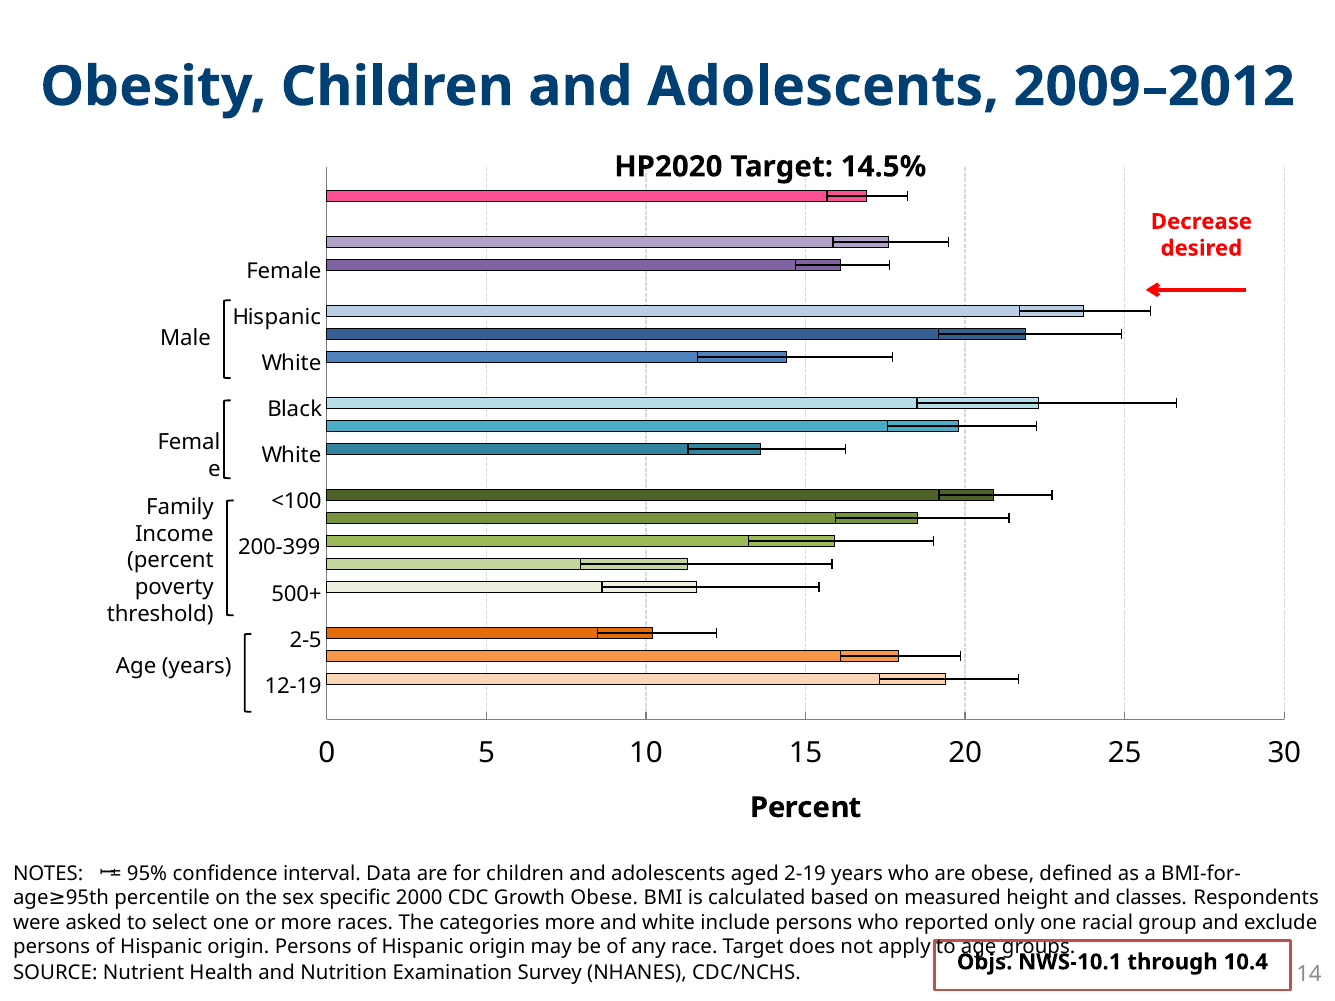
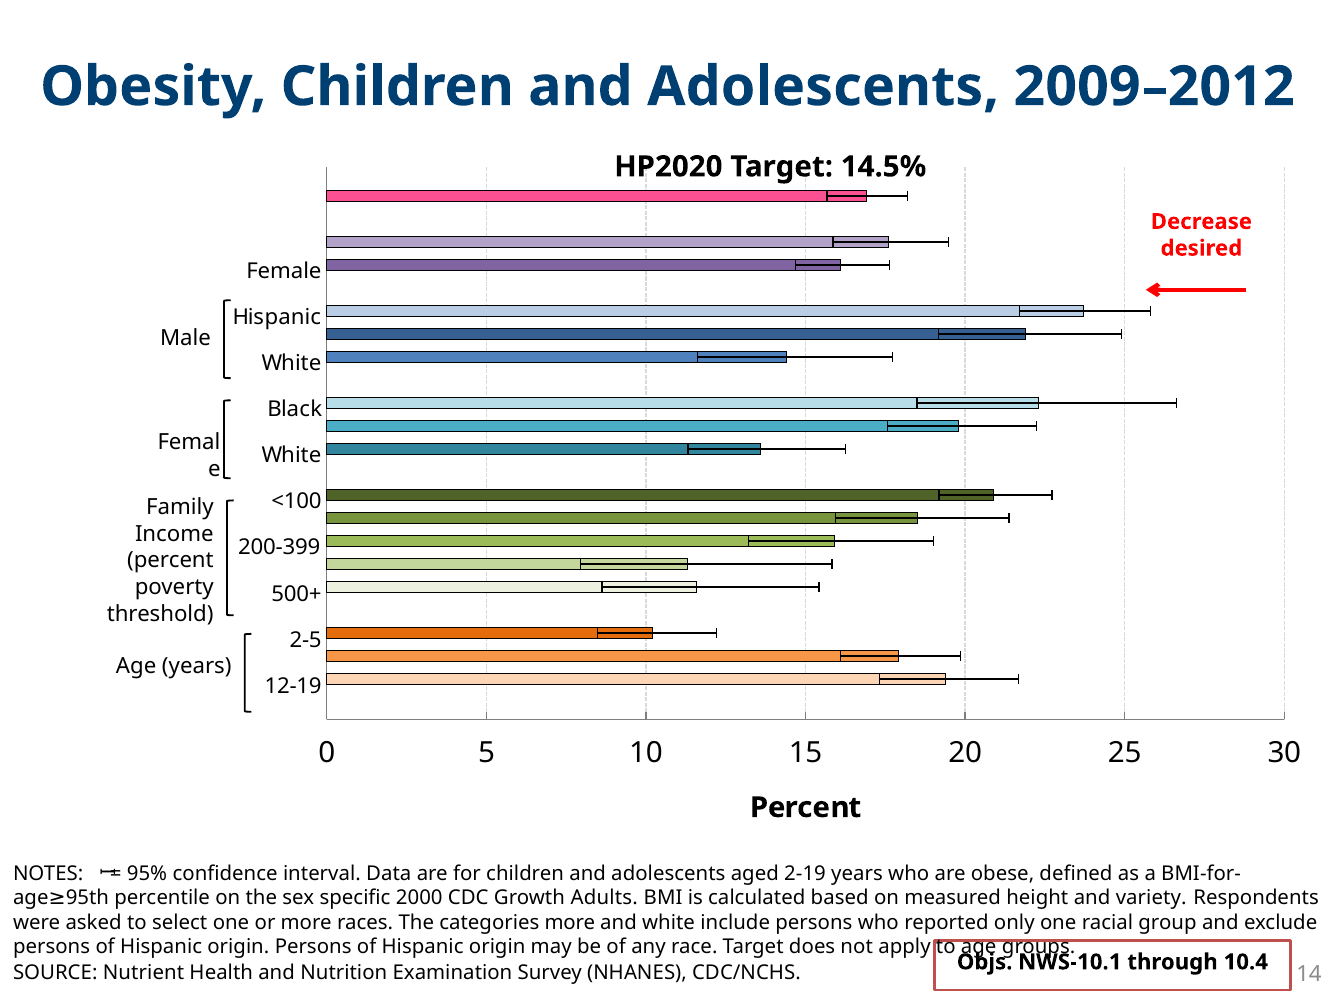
Growth Obese: Obese -> Adults (604, 898)
classes: classes -> variety (1151, 898)
